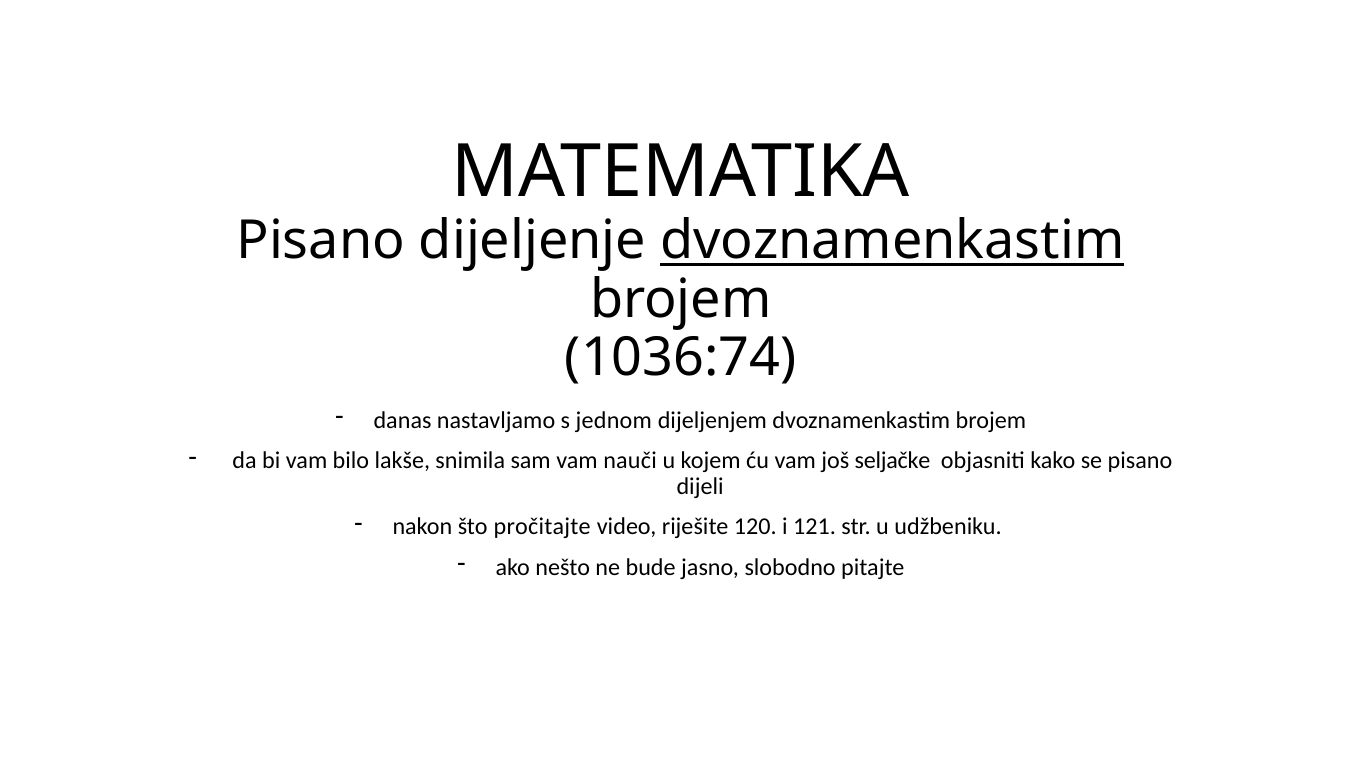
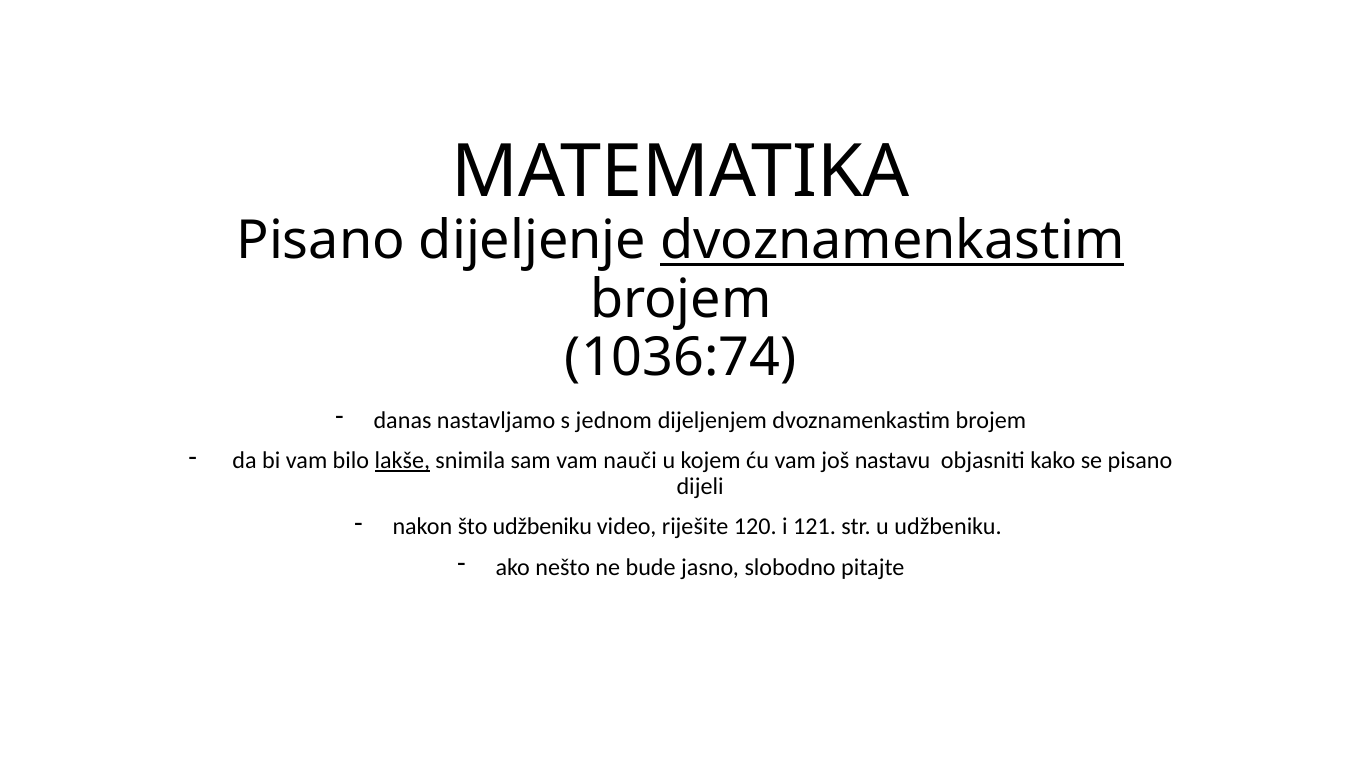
lakše underline: none -> present (402, 461)
seljačke: seljačke -> nastavu (893, 461)
što pročitajte: pročitajte -> udžbeniku (542, 527)
